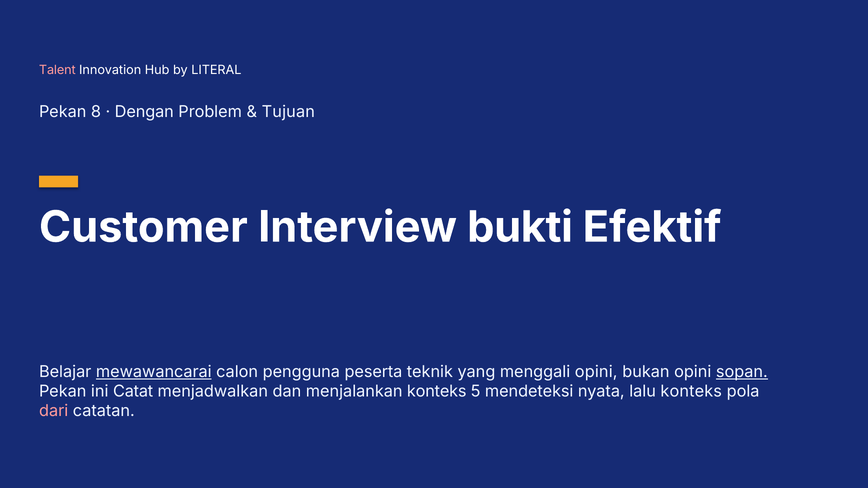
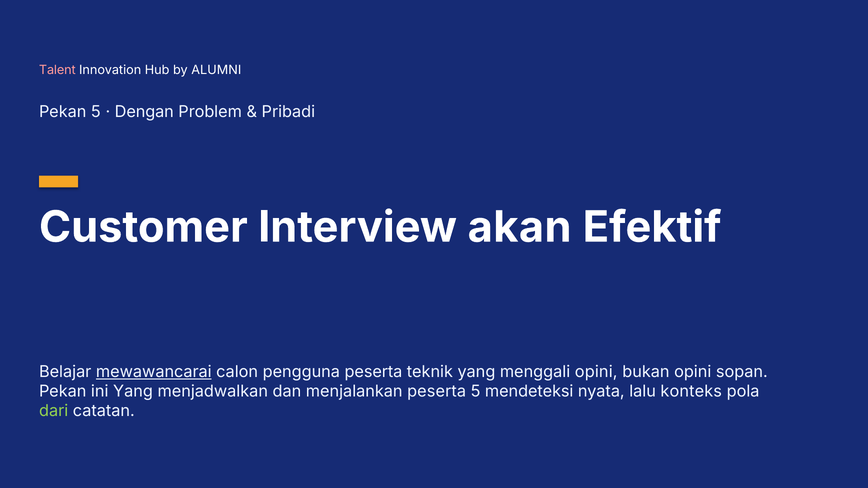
LITERAL: LITERAL -> ALUMNI (216, 70)
Pekan 8: 8 -> 5 (96, 112)
Tujuan: Tujuan -> Pribadi (288, 112)
bukti: bukti -> akan (520, 228)
sopan underline: present -> none (742, 372)
ini Catat: Catat -> Yang (133, 392)
menjalankan konteks: konteks -> peserta (437, 392)
dari colour: pink -> light green (54, 411)
